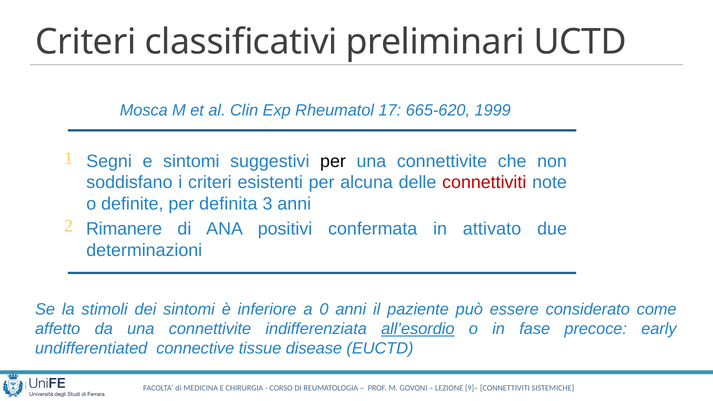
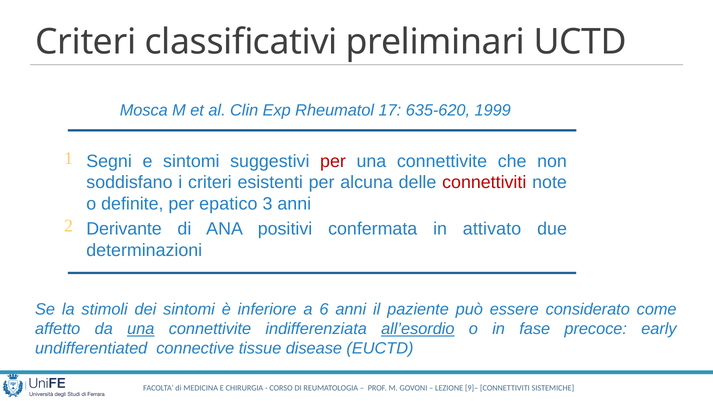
665-620: 665-620 -> 635-620 (438, 111)
per colour: black -> red (333, 161)
definita: definita -> epatico (228, 204)
Rimanere: Rimanere -> Derivante (124, 229)
0: 0 -> 6 (324, 309)
una underline: none -> present (141, 329)
